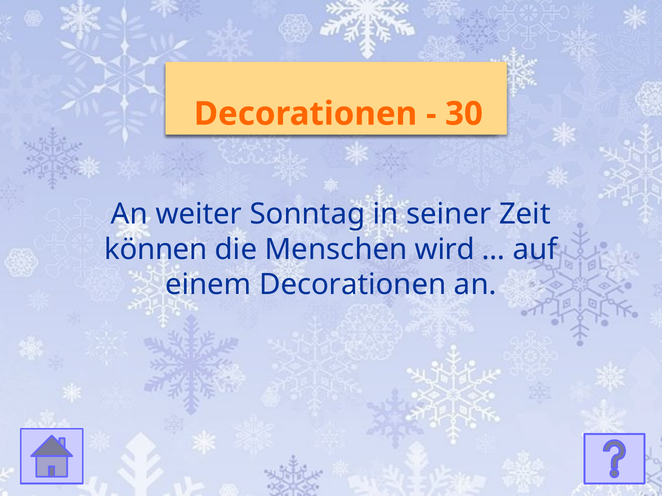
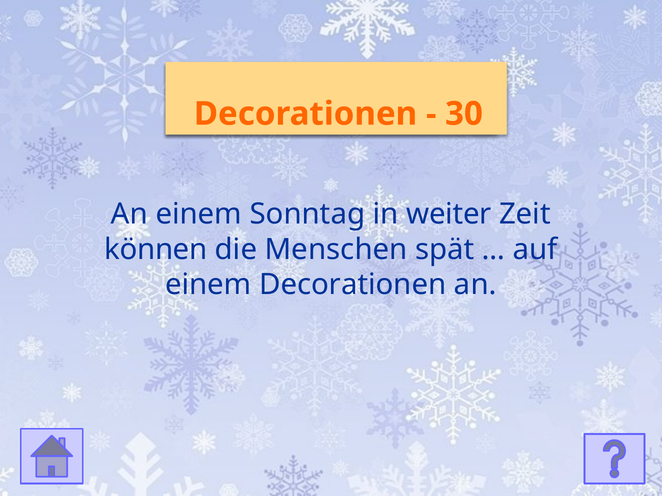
An weiter: weiter -> einem (199, 214)
seiner: seiner -> weiter (449, 214)
wird: wird -> spät (445, 250)
